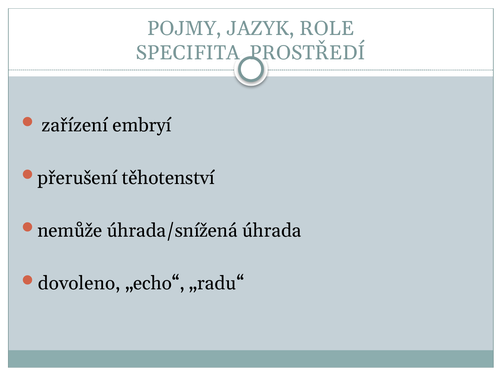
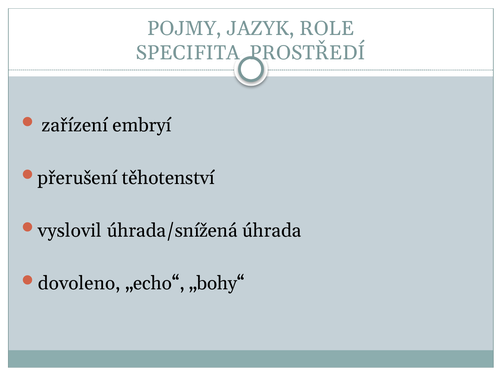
nemůže: nemůže -> vyslovil (70, 231)
„radu“: „radu“ -> „bohy“ (217, 284)
